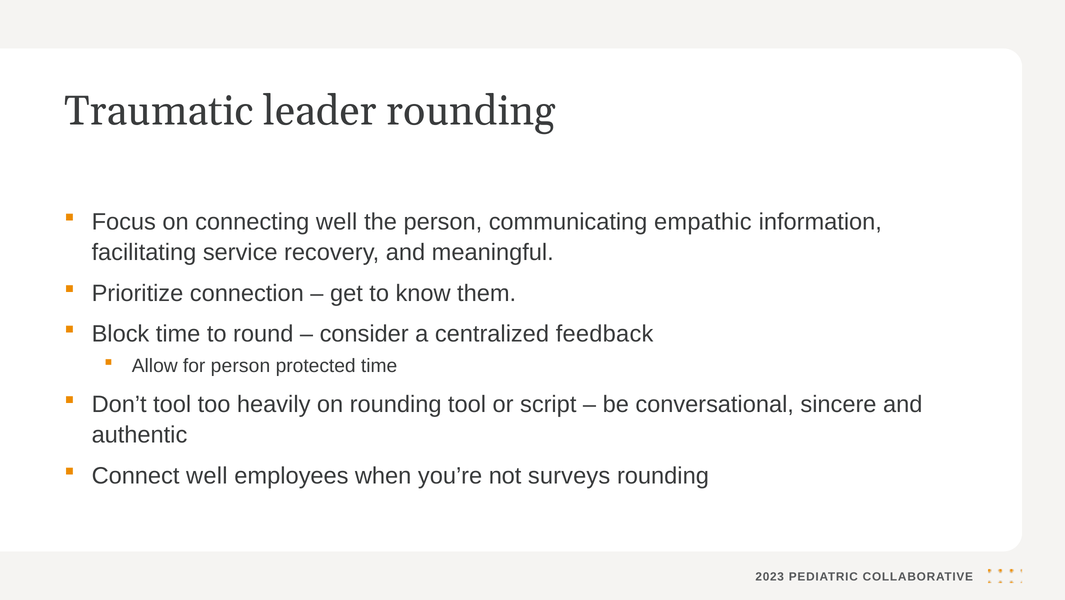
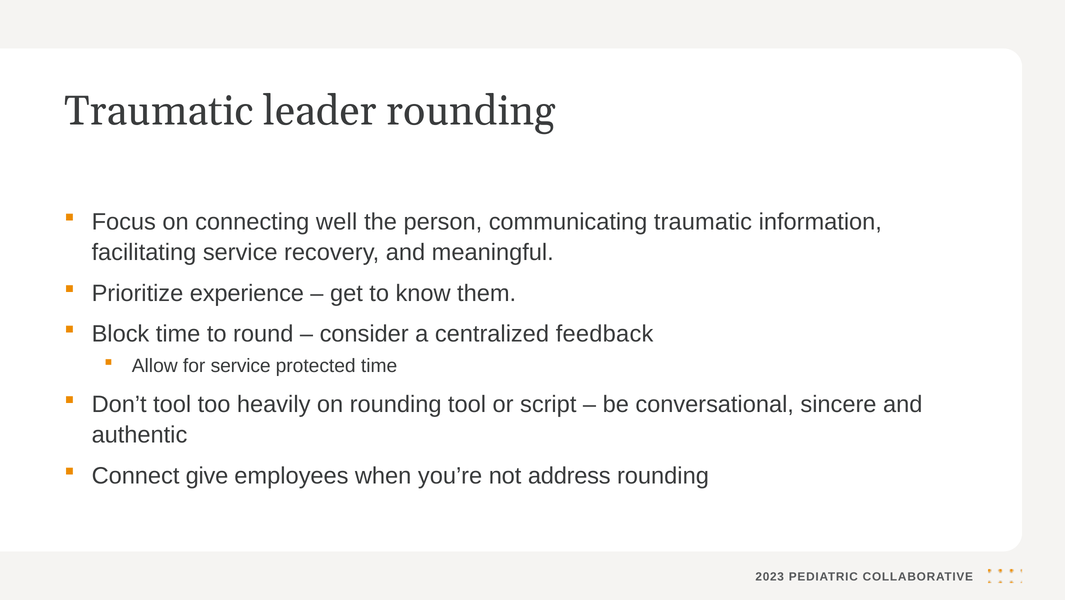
communicating empathic: empathic -> traumatic (703, 222)
connection: connection -> experience (247, 293)
for person: person -> service (241, 366)
Connect well: well -> give (207, 475)
surveys: surveys -> address (569, 475)
